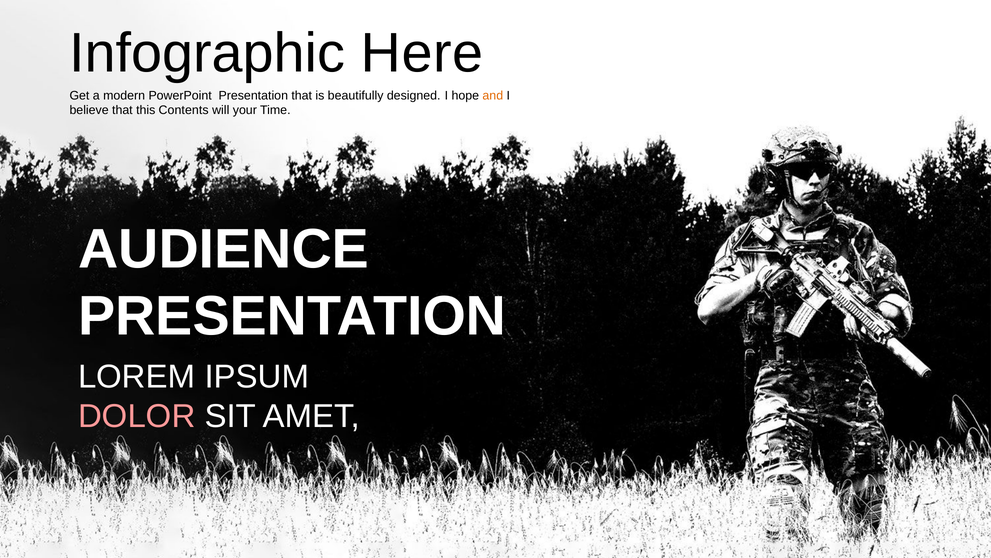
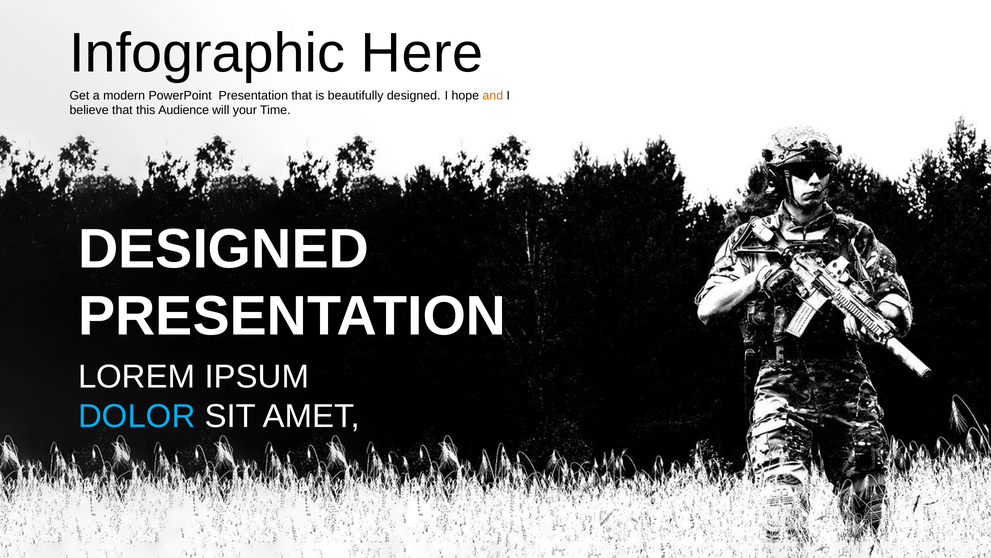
Contents: Contents -> Audience (184, 110)
AUDIENCE: AUDIENCE -> DESIGNED (223, 249)
DOLOR colour: pink -> light blue (137, 416)
